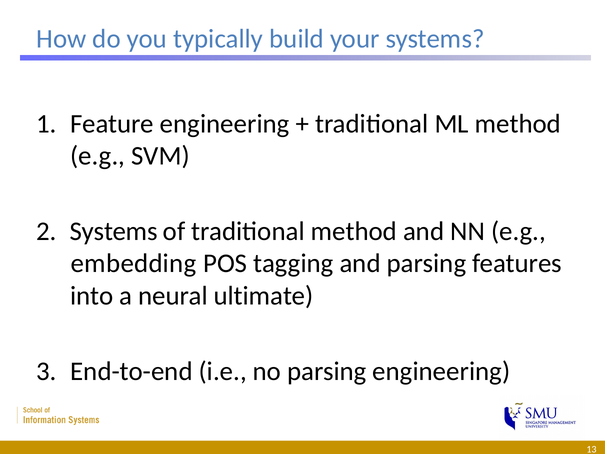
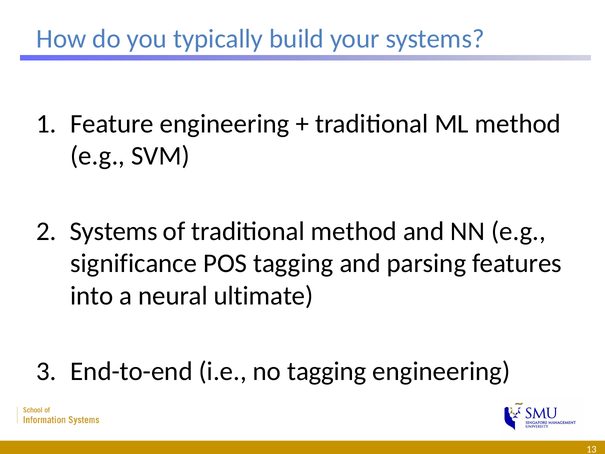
embedding: embedding -> significance (134, 263)
no parsing: parsing -> tagging (327, 371)
